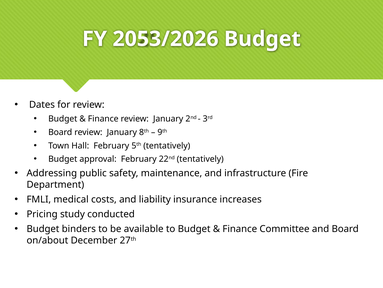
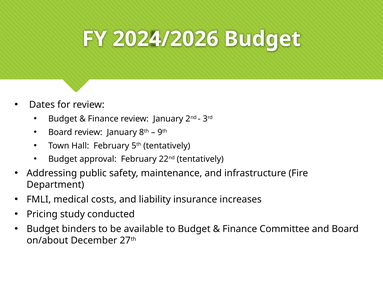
2053/2026: 2053/2026 -> 2024/2026 (166, 39)
